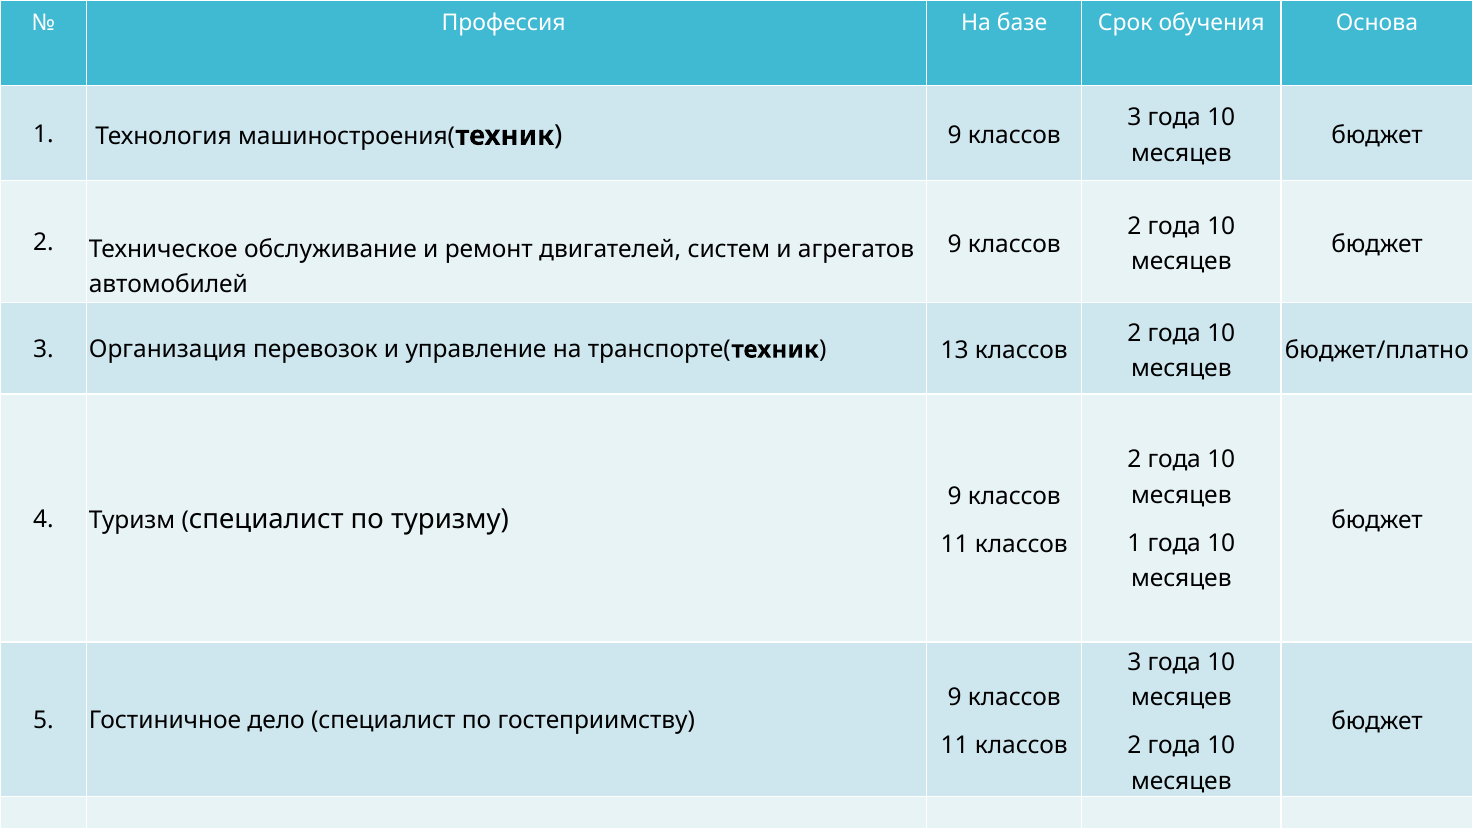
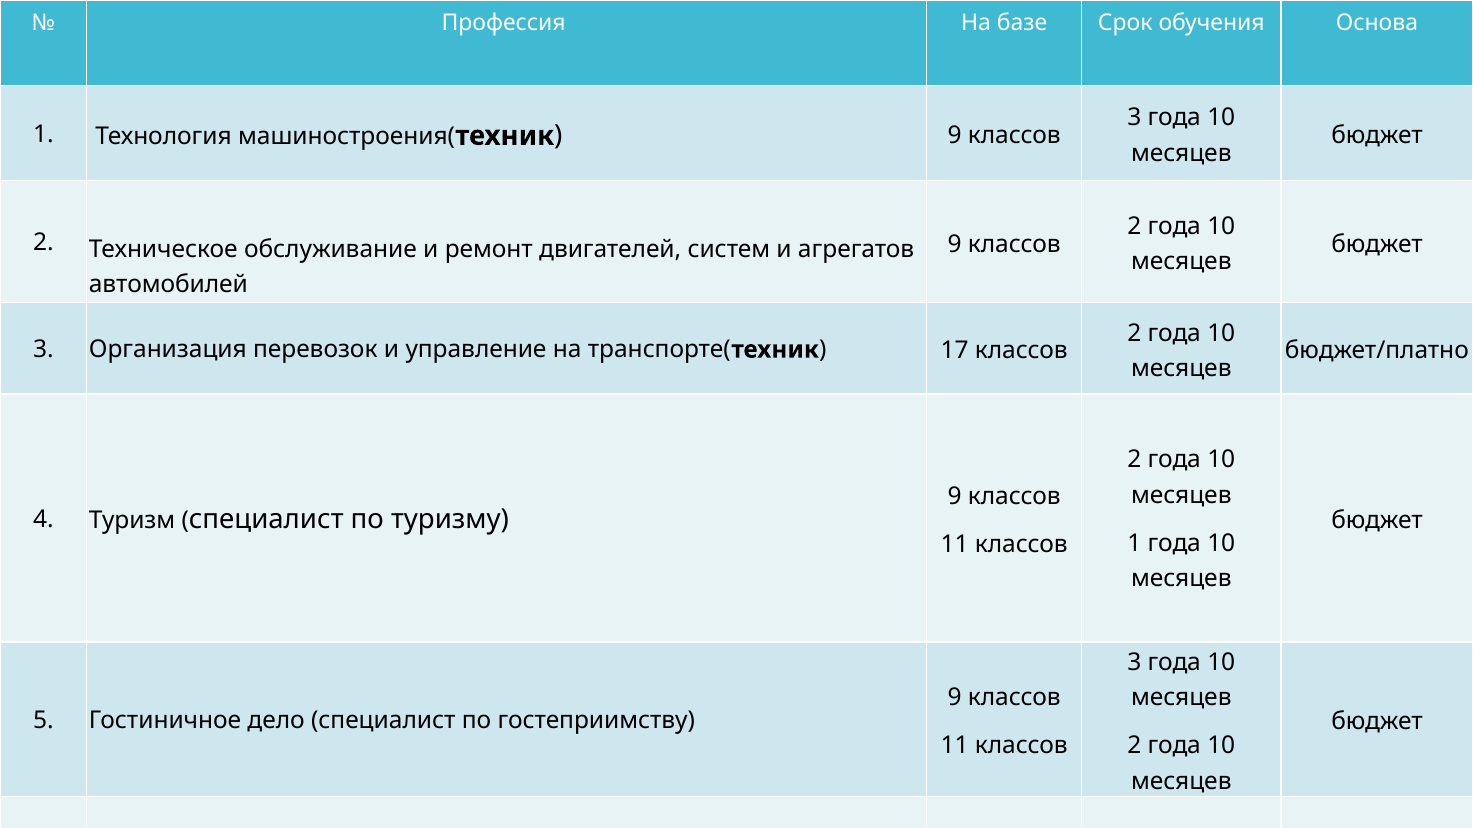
13: 13 -> 17 (955, 351)
